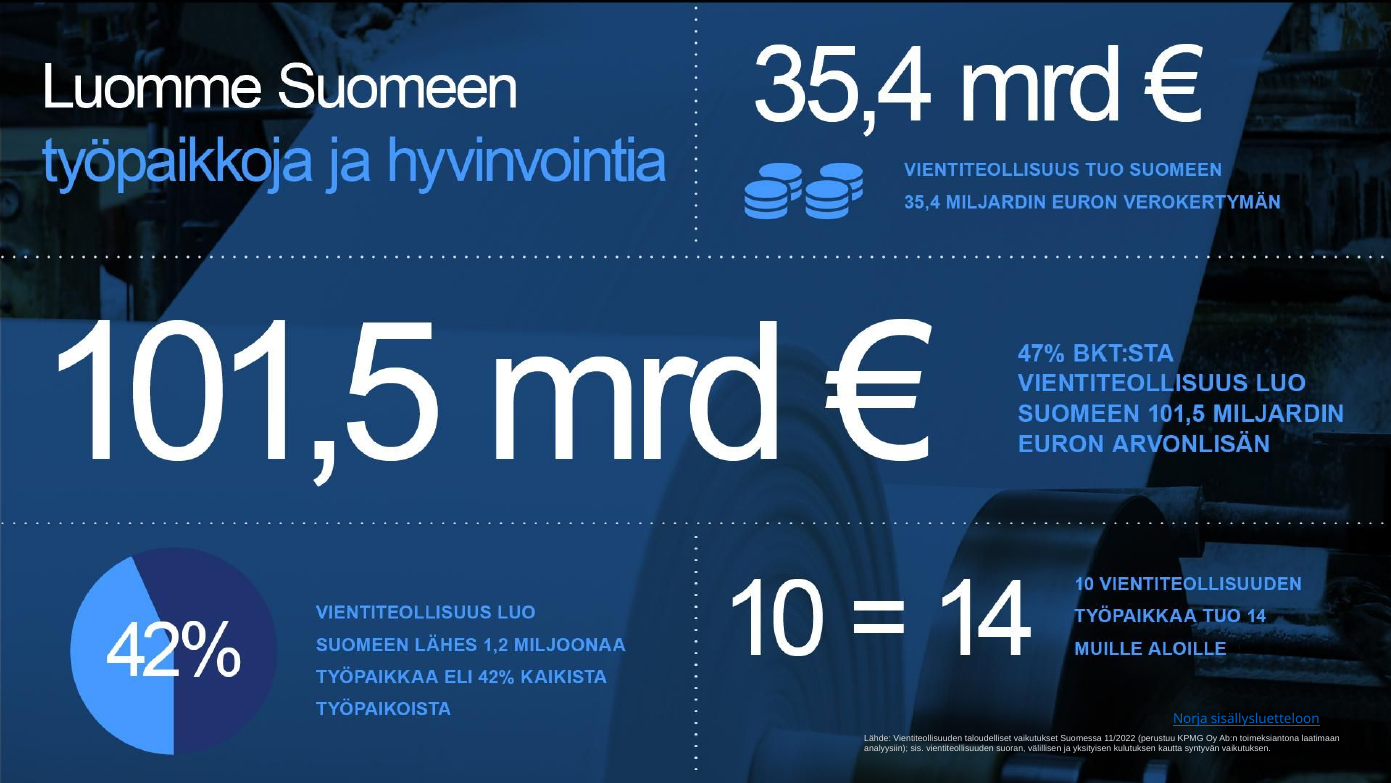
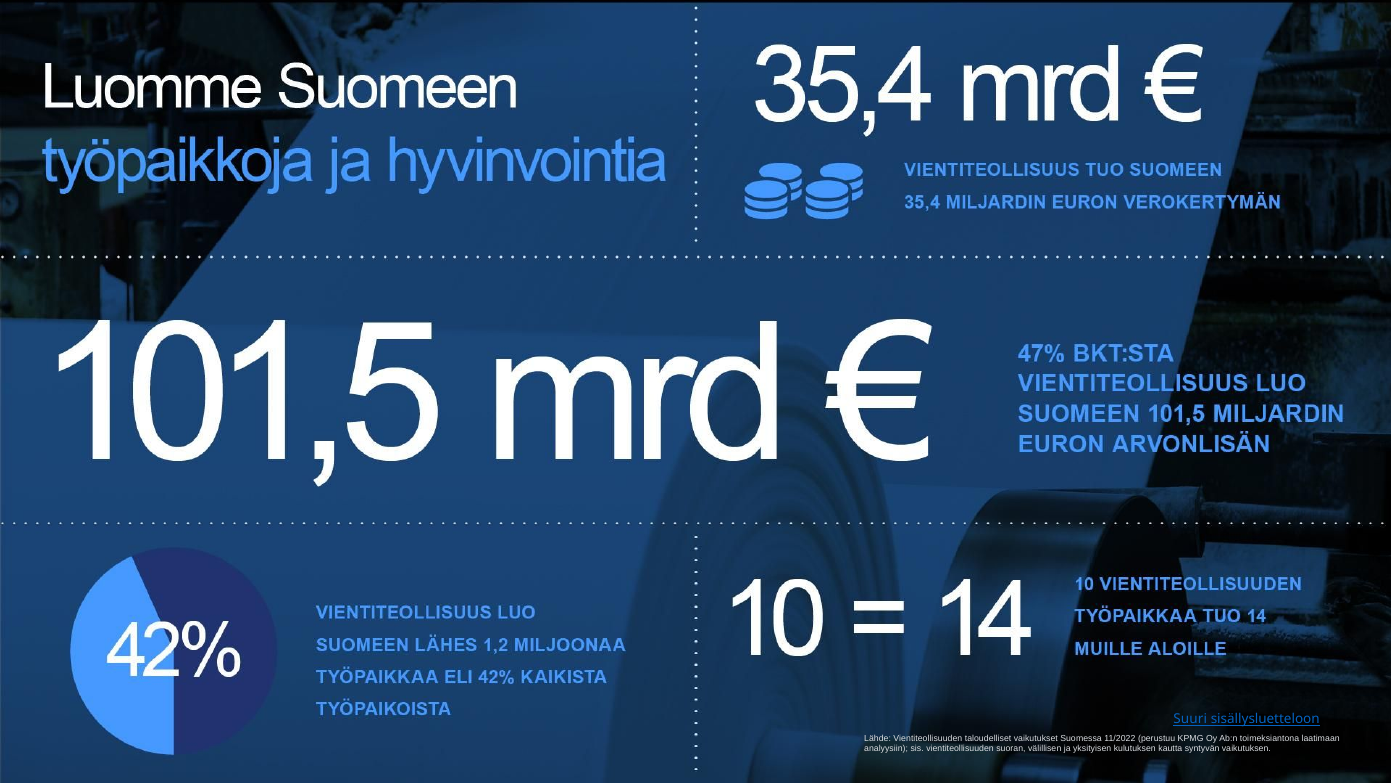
Norja: Norja -> Suuri (1190, 718)
